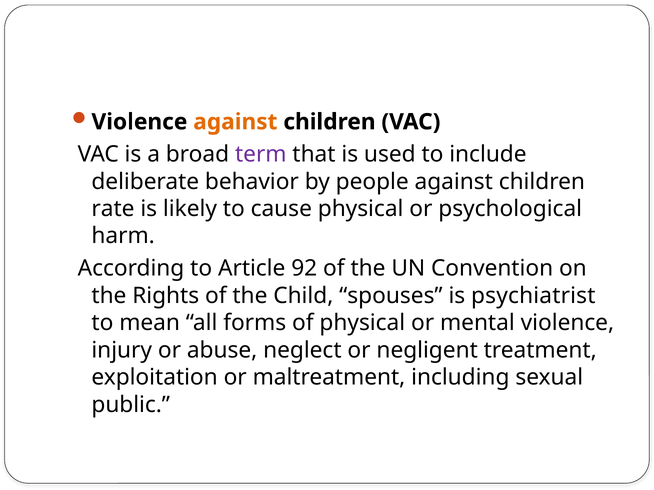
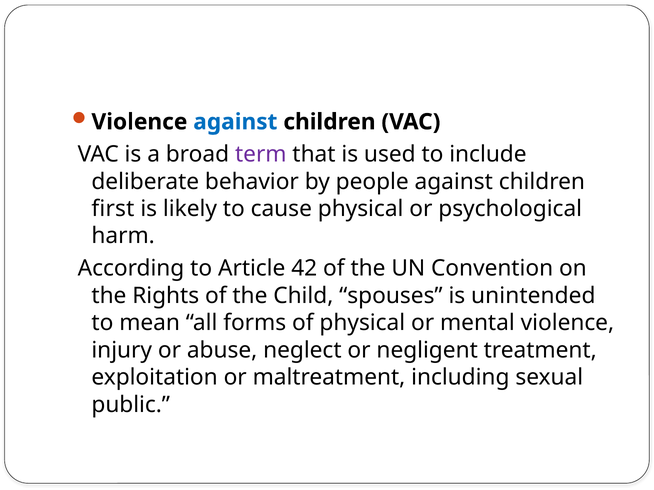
against colour: orange -> blue (235, 122)
rate: rate -> first (113, 209)
92: 92 -> 42 (304, 269)
psychiatrist: psychiatrist -> unintended (533, 296)
